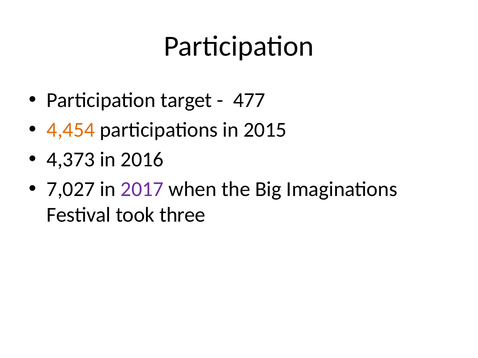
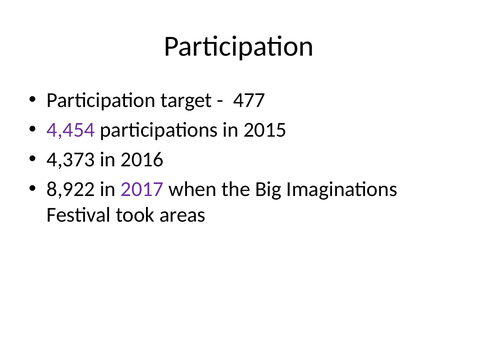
4,454 colour: orange -> purple (71, 130)
7,027: 7,027 -> 8,922 (71, 190)
three: three -> areas (182, 215)
